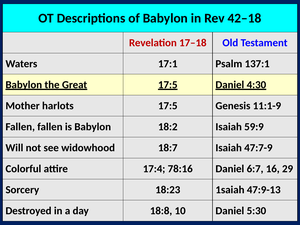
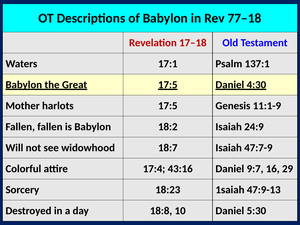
42–18: 42–18 -> 77–18 (244, 18)
59:9: 59:9 -> 24:9 (254, 127)
78:16: 78:16 -> 43:16 (180, 169)
6:7: 6:7 -> 9:7 (255, 169)
